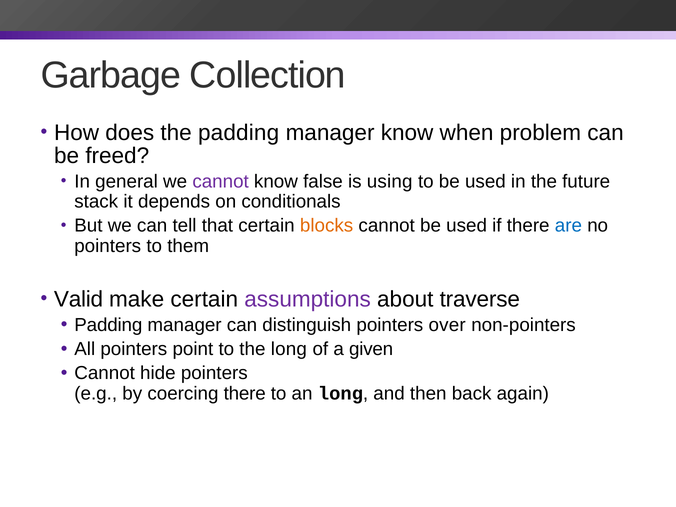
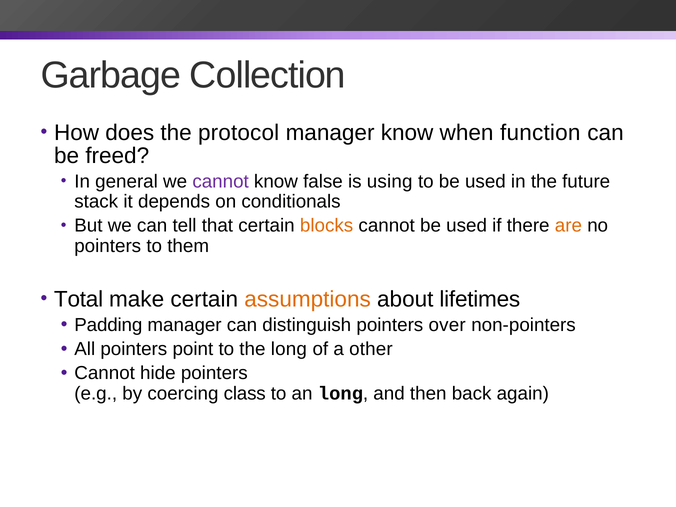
the padding: padding -> protocol (239, 133)
problem: problem -> function (540, 133)
are colour: blue -> orange (568, 226)
Valid: Valid -> Total (79, 299)
assumptions colour: purple -> orange (308, 299)
traverse: traverse -> lifetimes (480, 299)
given: given -> other (371, 349)
coercing there: there -> class (245, 393)
